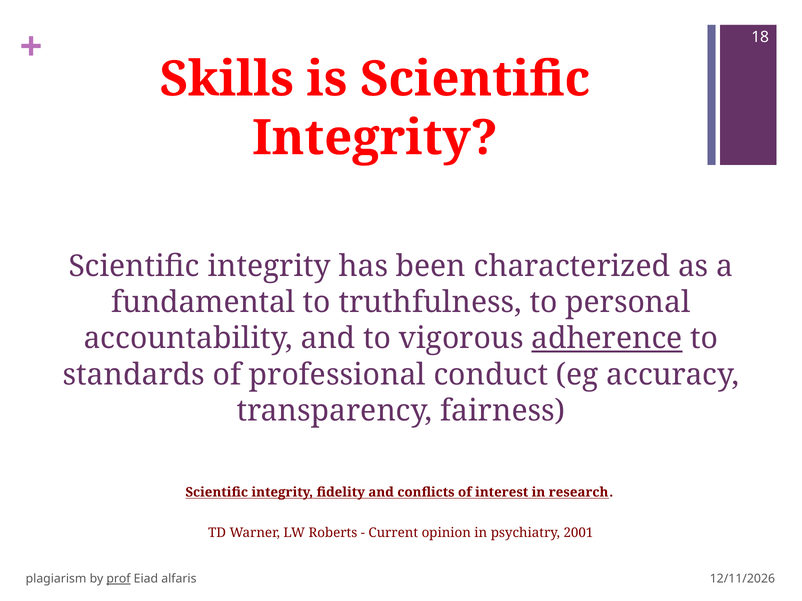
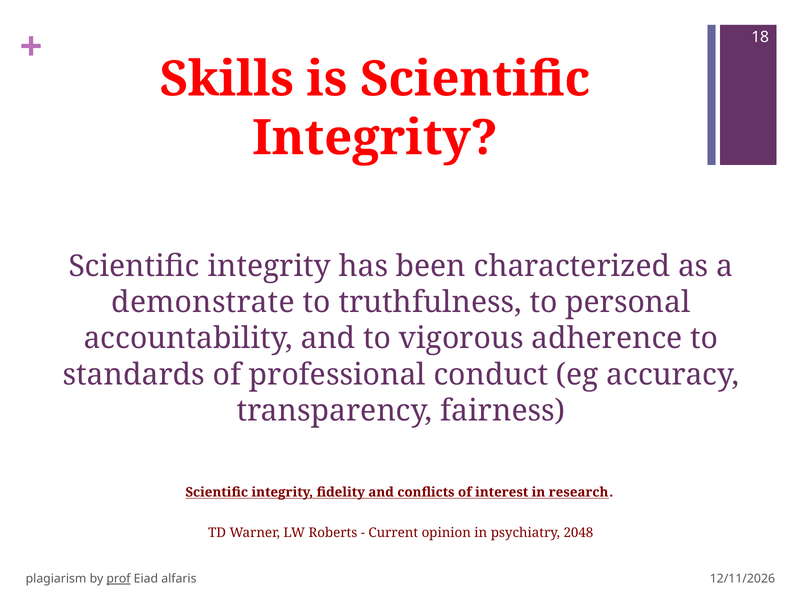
fundamental: fundamental -> demonstrate (203, 303)
adherence underline: present -> none (607, 339)
2001: 2001 -> 2048 (578, 533)
